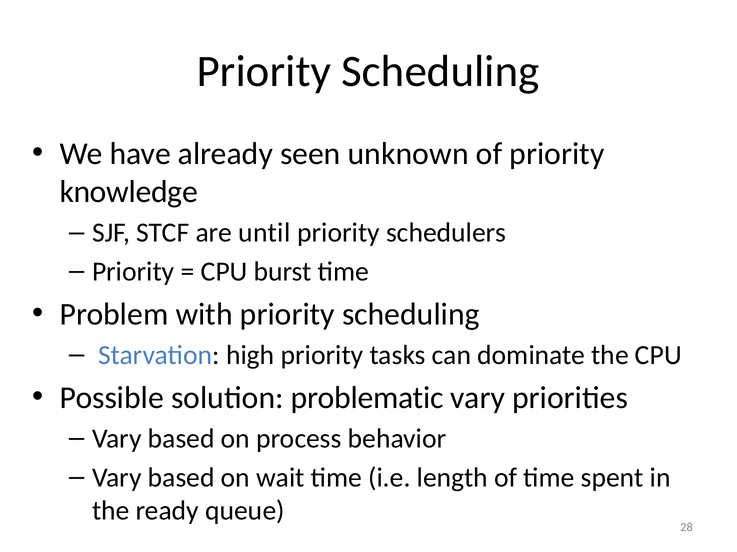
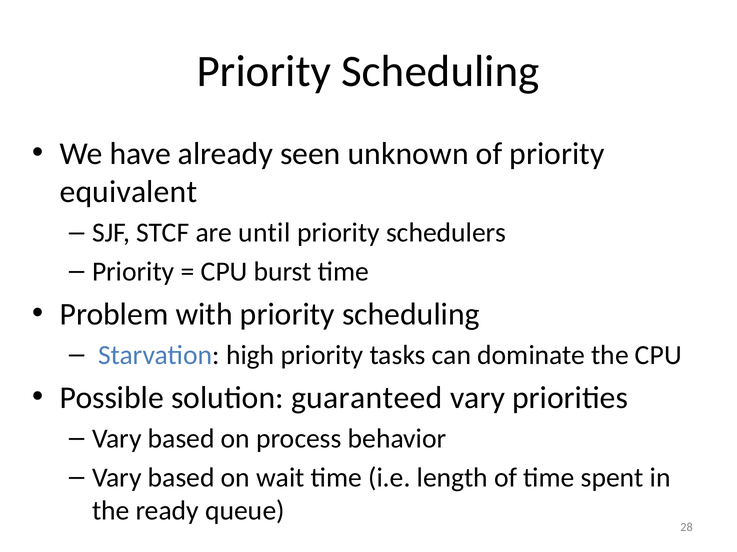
knowledge: knowledge -> equivalent (128, 192)
problematic: problematic -> guaranteed (367, 398)
